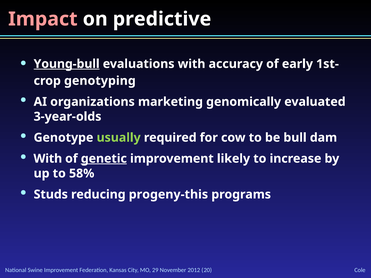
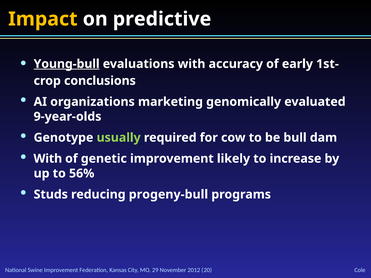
Impact colour: pink -> yellow (43, 19)
genotyping: genotyping -> conclusions (100, 81)
3-year-olds: 3-year-olds -> 9-year-olds (68, 117)
genetic underline: present -> none (104, 159)
58%: 58% -> 56% (82, 174)
progeny-this: progeny-this -> progeny-bull (168, 195)
